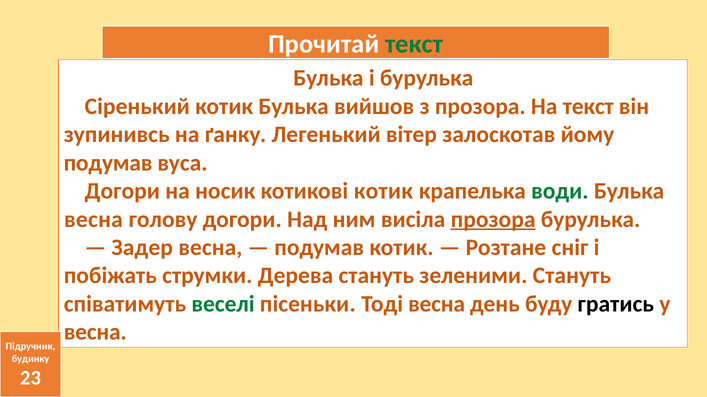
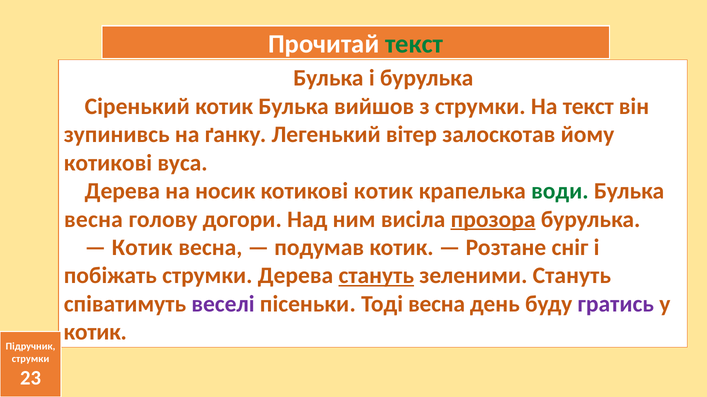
з прозора: прозора -> струмки (480, 106)
подумав: подумав -> котикові (108, 163)
Догори: Догори -> Дерева (122, 191)
Задер: Задер -> Котик (142, 248)
стануть underline: none -> present (376, 276)
веселі colour: green -> purple (223, 304)
гратись colour: black -> purple (616, 304)
весна: весна -> котик (95, 333)
будинку: будинку -> струмки (31, 359)
